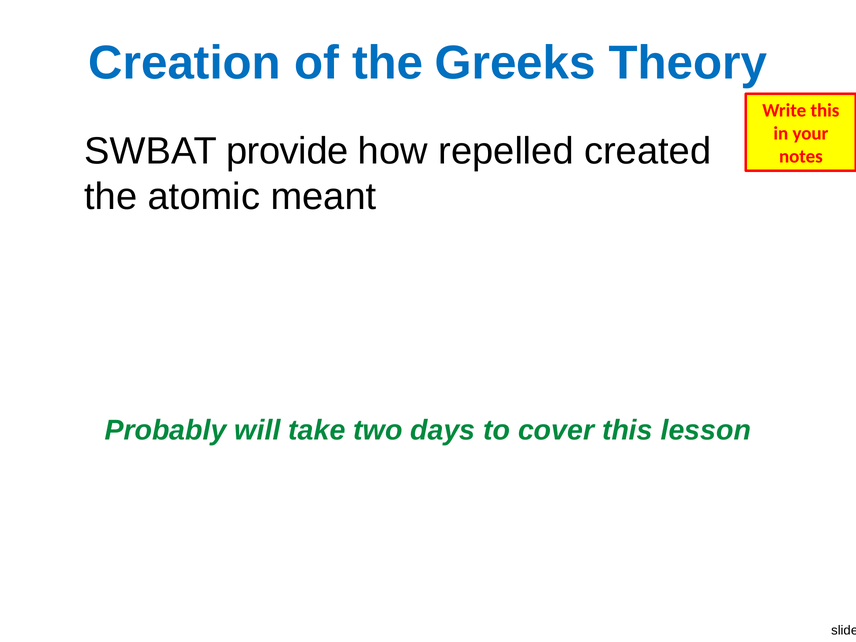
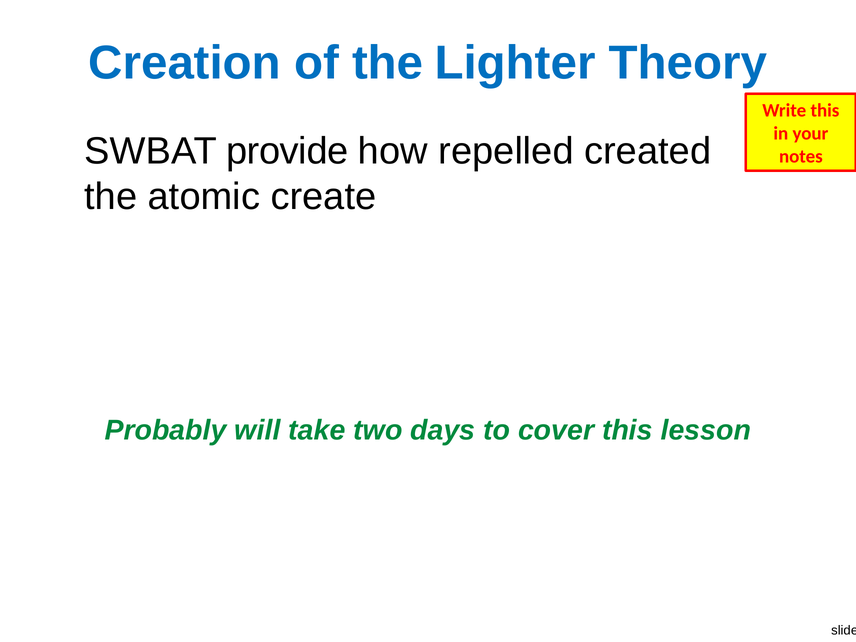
Greeks: Greeks -> Lighter (515, 63)
meant: meant -> create (323, 197)
